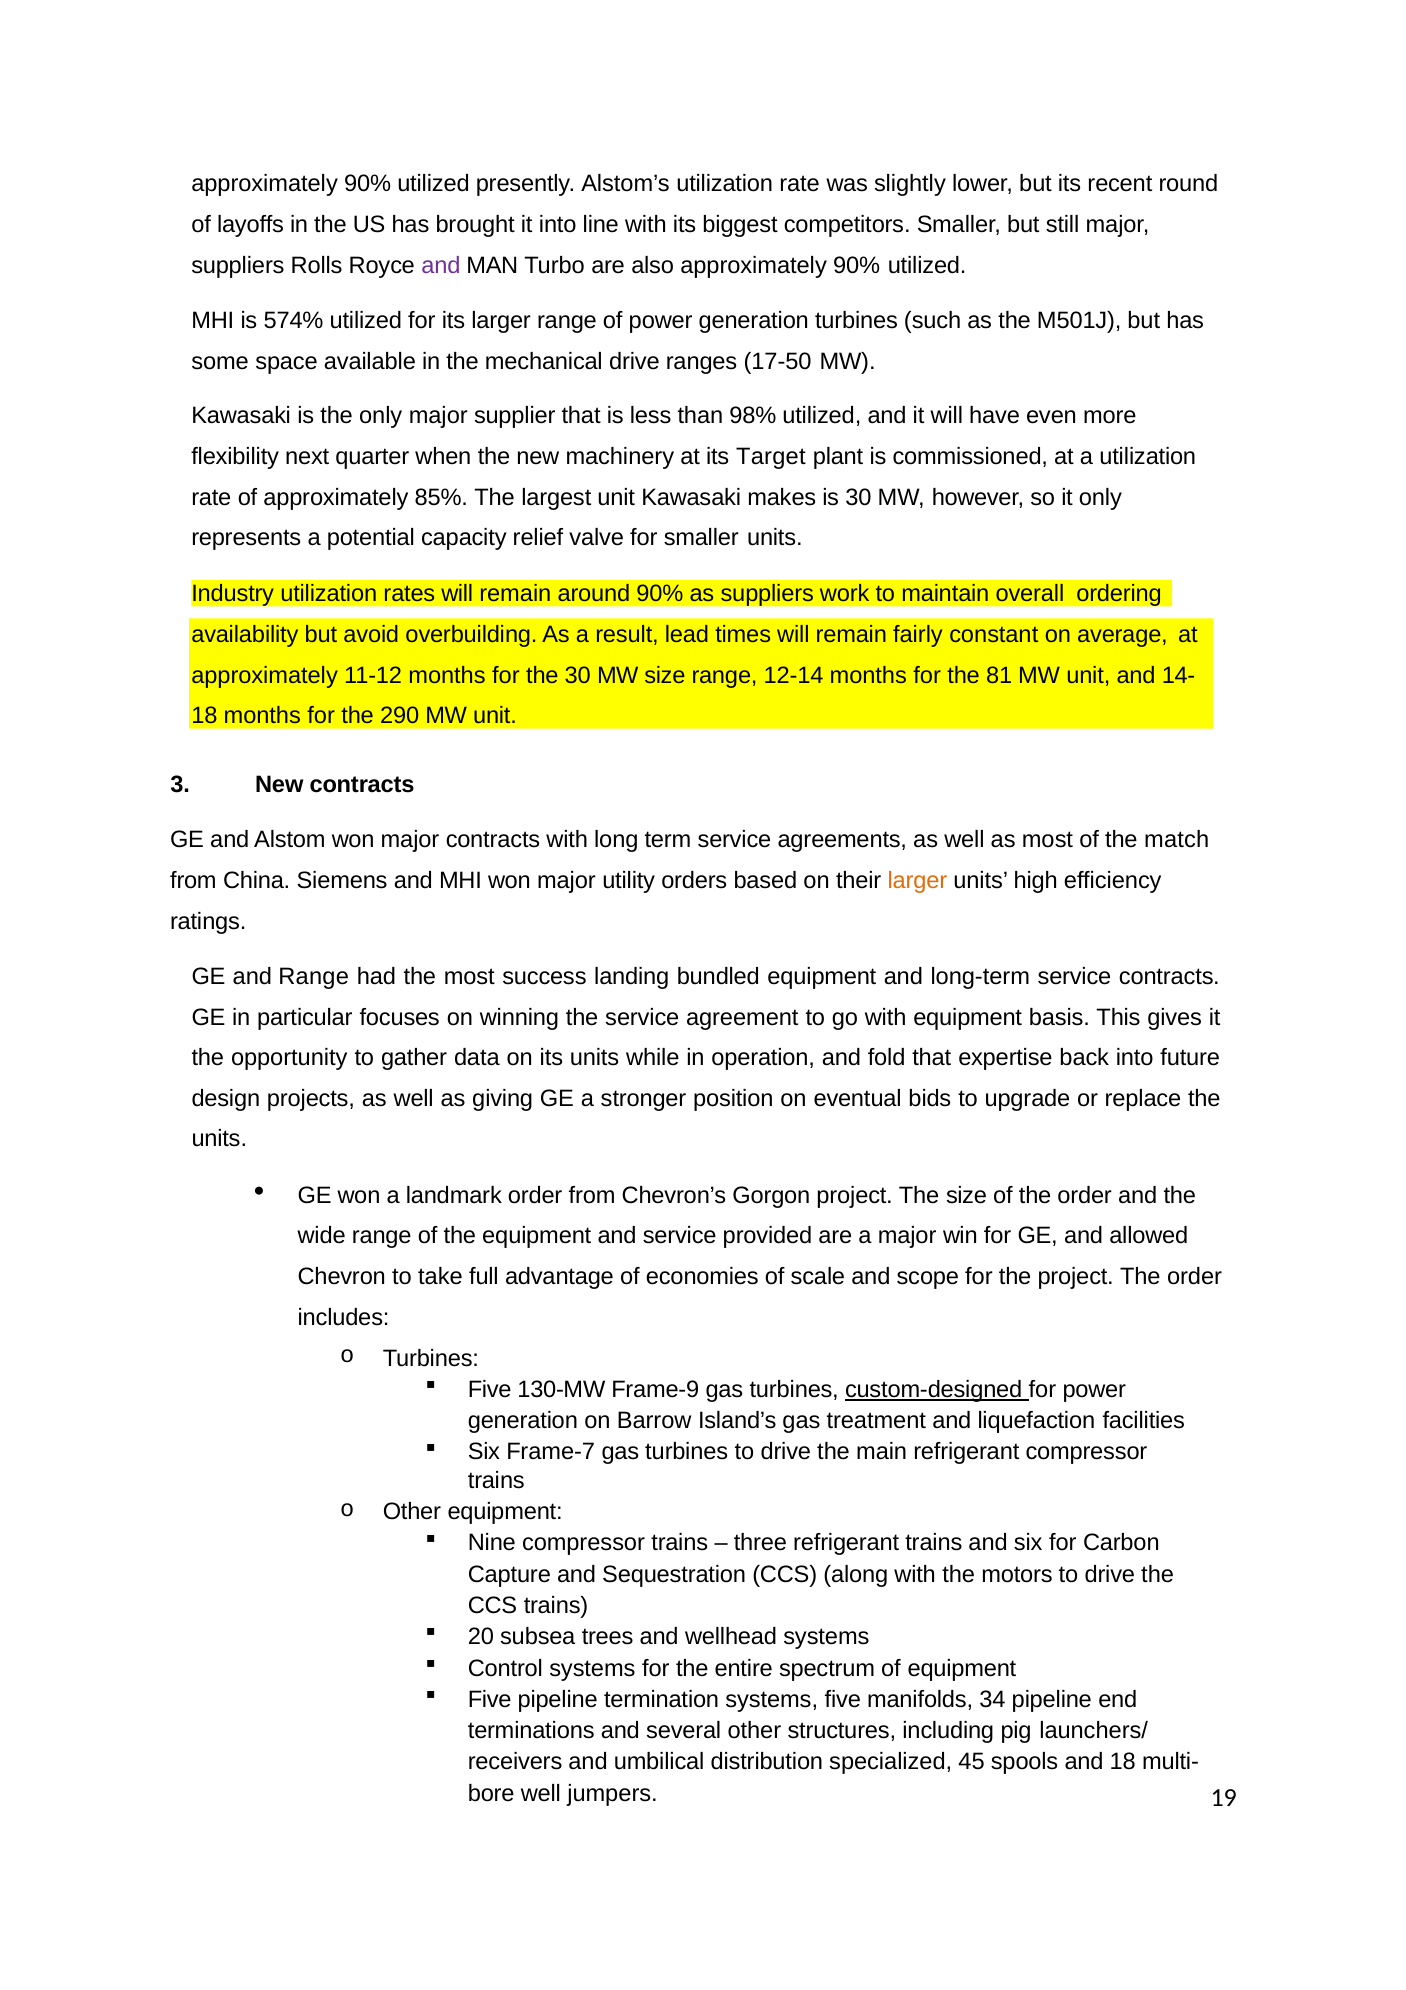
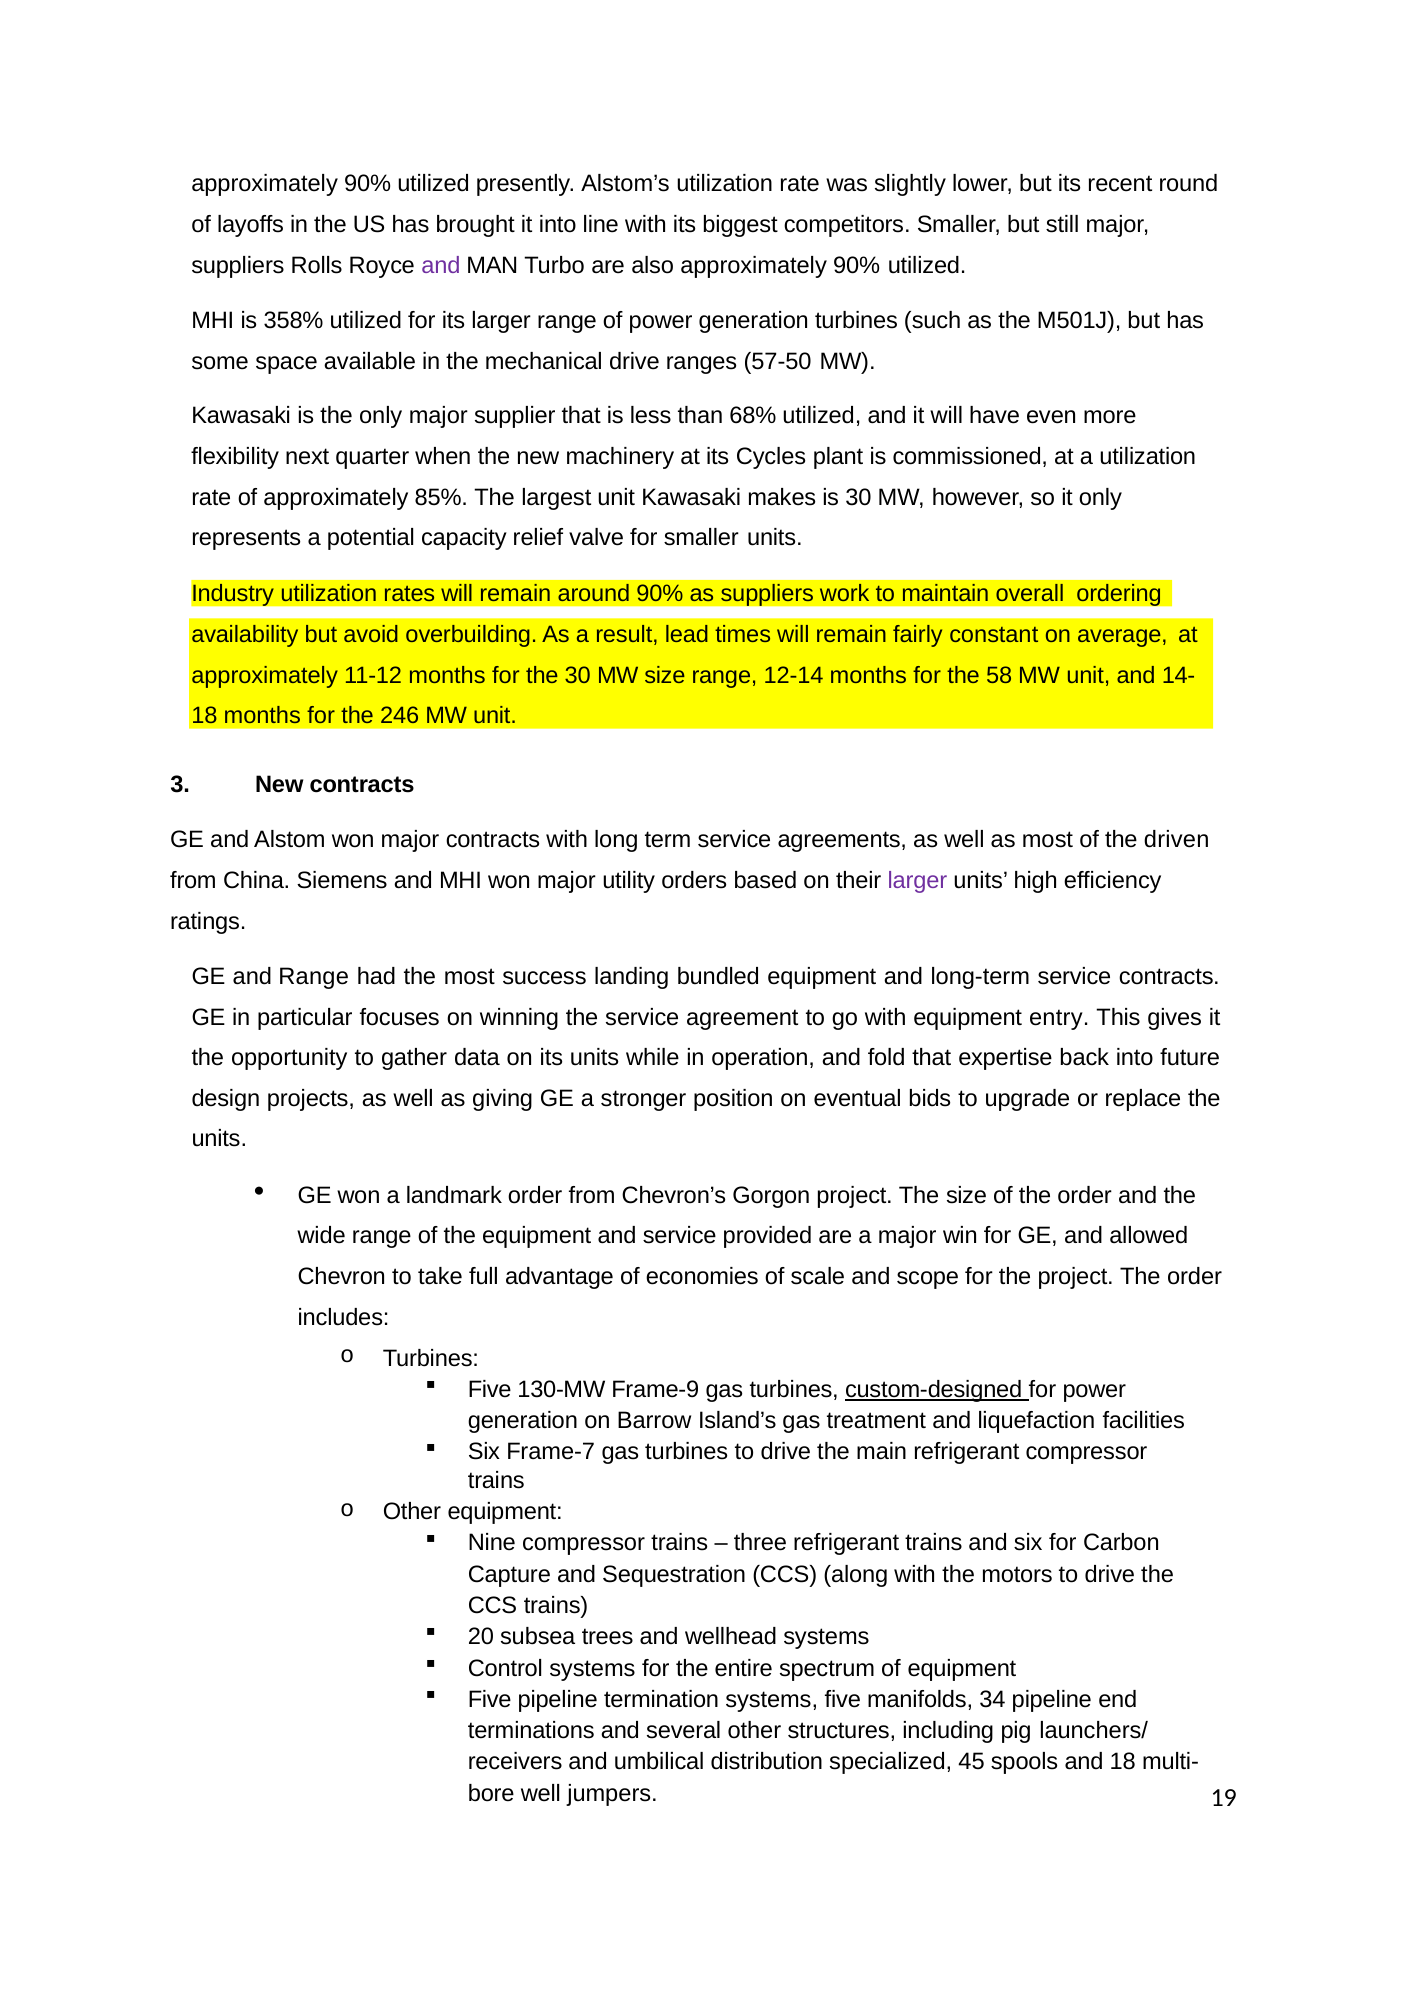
574%: 574% -> 358% (294, 320)
17-50: 17-50 -> 57-50 (778, 361)
98%: 98% -> 68% (753, 416)
Target: Target -> Cycles (771, 457)
81: 81 -> 58 (999, 675)
290: 290 -> 246 (400, 716)
match: match -> driven (1177, 840)
larger colour: orange -> purple (917, 881)
basis: basis -> entry (1059, 1017)
